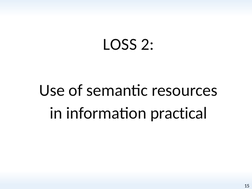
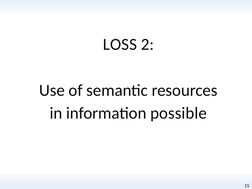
practical: practical -> possible (179, 113)
